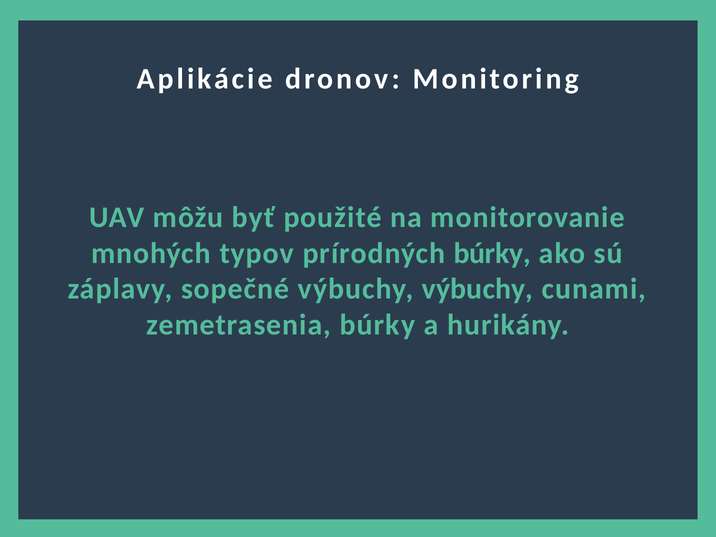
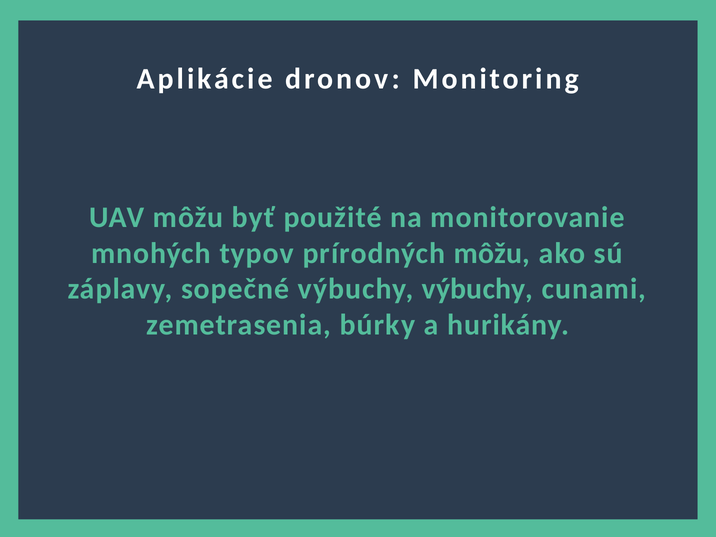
prírodných búrky: búrky -> môžu (492, 253)
